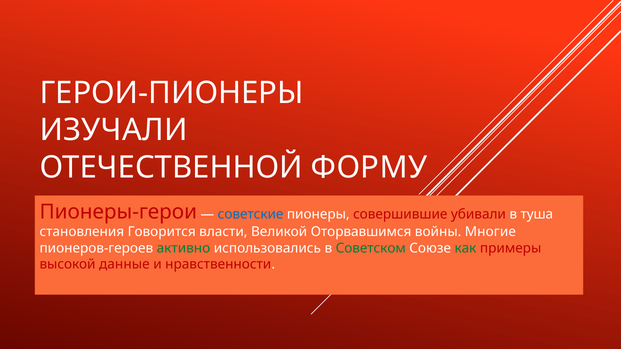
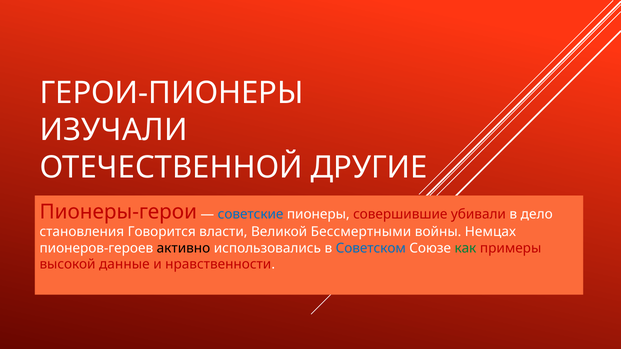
ФОРМУ: ФОРМУ -> ДРУГИЕ (369, 167)
туша: туша -> дело (537, 214)
Оторвавшимся: Оторвавшимся -> Бессмертными (361, 232)
Многие: Многие -> Немцах (490, 232)
активно colour: green -> black (183, 248)
Советском colour: green -> blue (371, 248)
